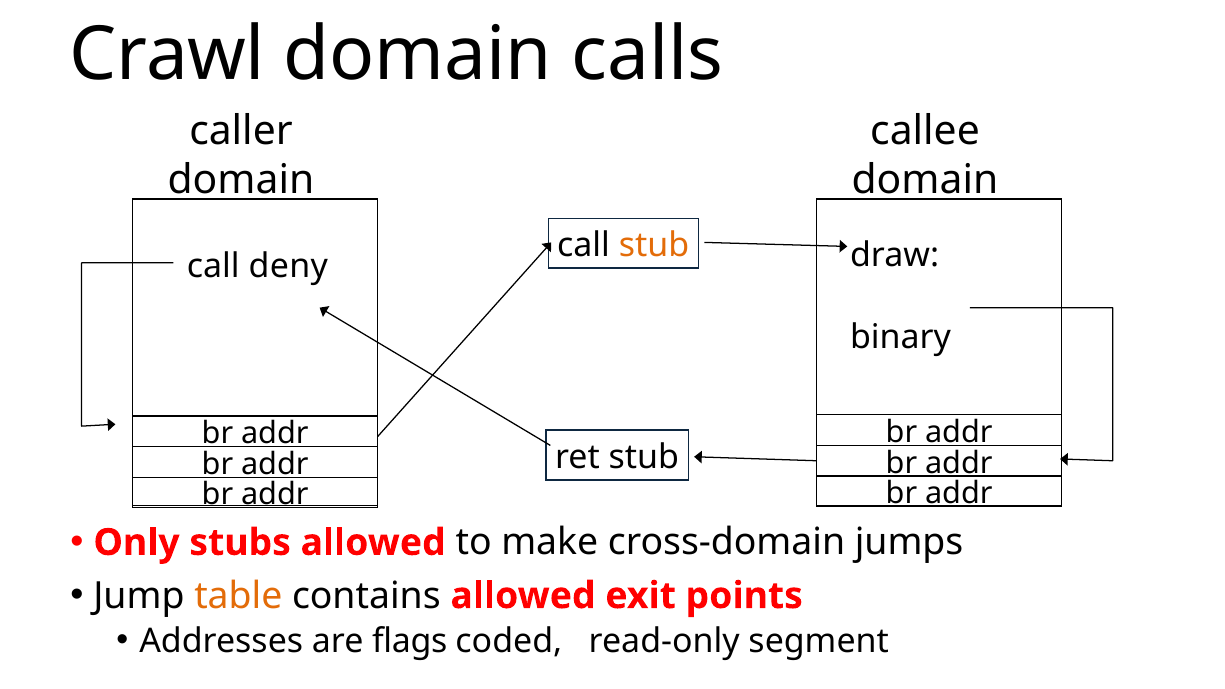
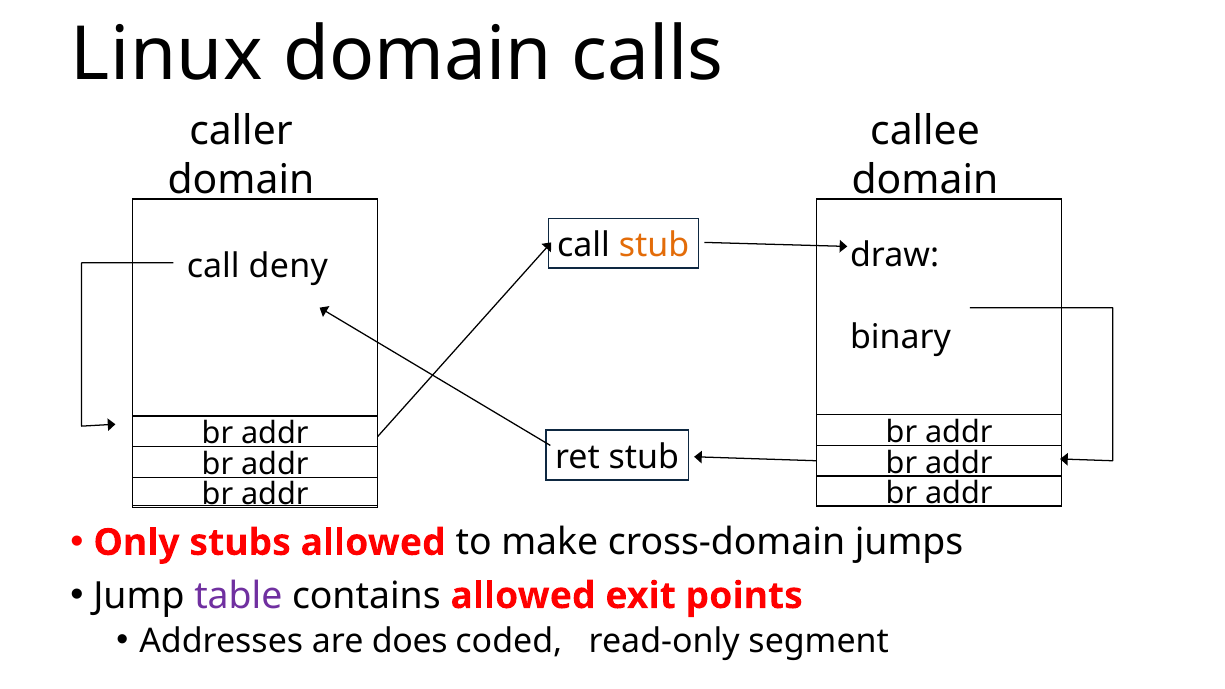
Crawl: Crawl -> Linux (167, 54)
table colour: orange -> purple (238, 596)
flags: flags -> does (410, 641)
